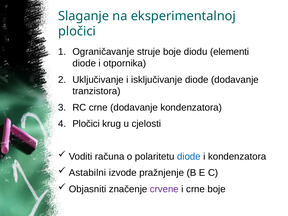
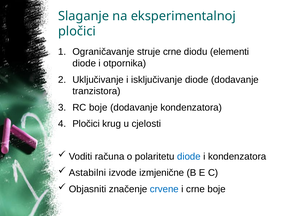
struje boje: boje -> crne (172, 52)
RC crne: crne -> boje (98, 107)
pražnjenje: pražnjenje -> izmjenične (162, 173)
crvene colour: purple -> blue (164, 189)
